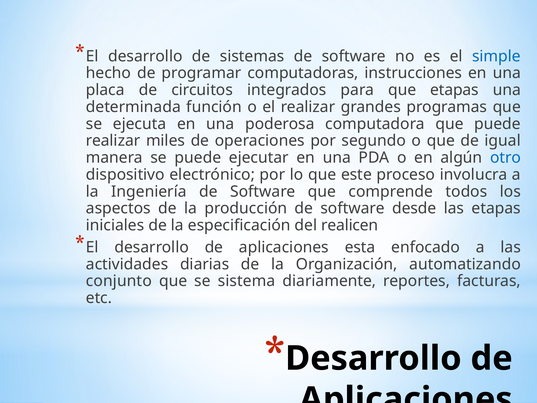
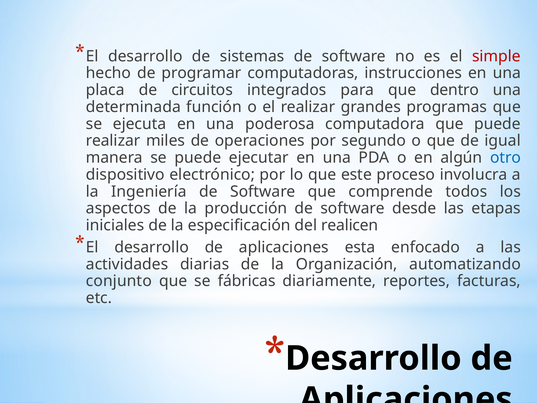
simple colour: blue -> red (496, 56)
que etapas: etapas -> dentro (455, 90)
sistema: sistema -> fábricas (247, 281)
